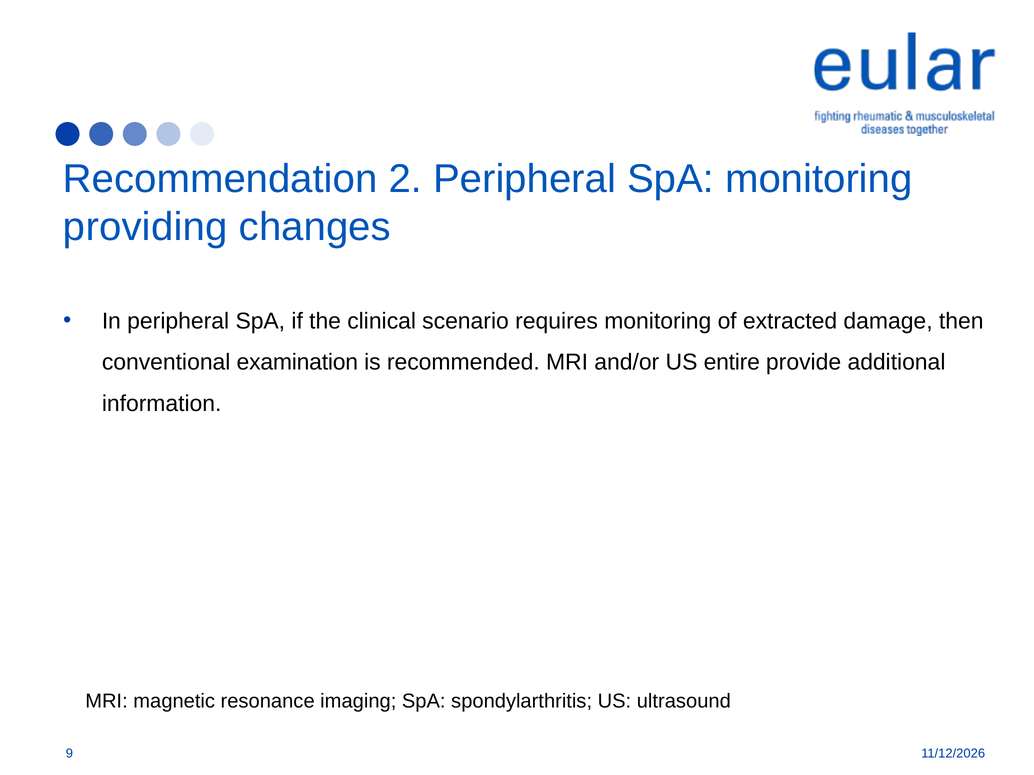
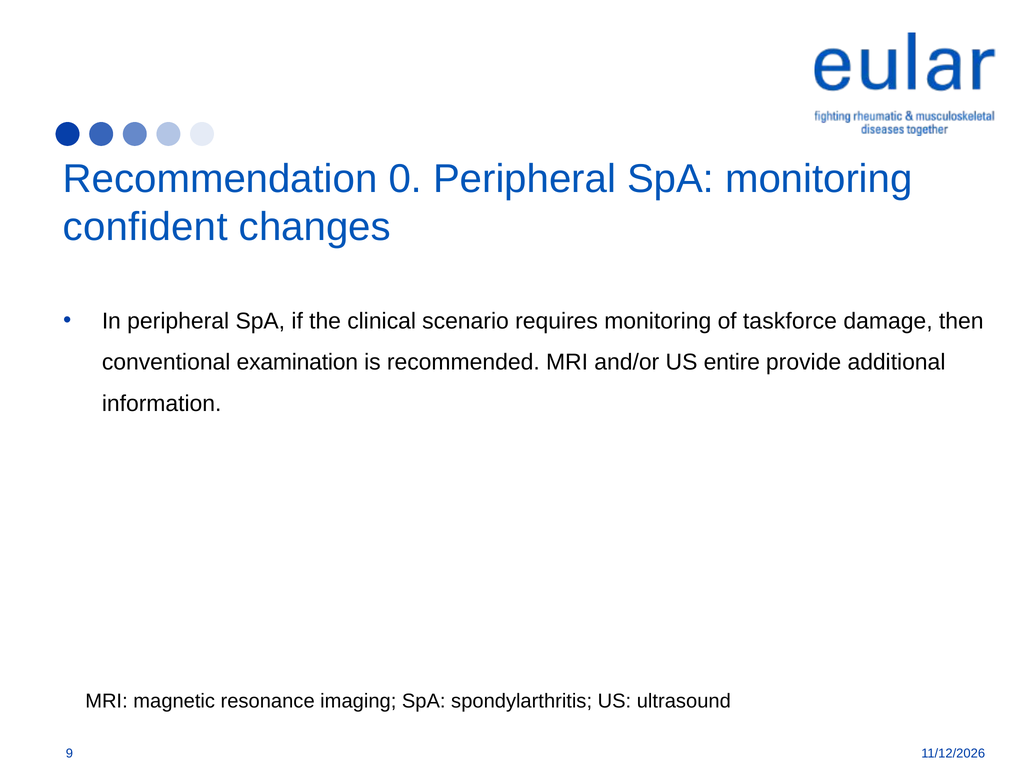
2: 2 -> 0 (405, 179)
providing: providing -> confident (145, 227)
extracted: extracted -> taskforce (790, 321)
